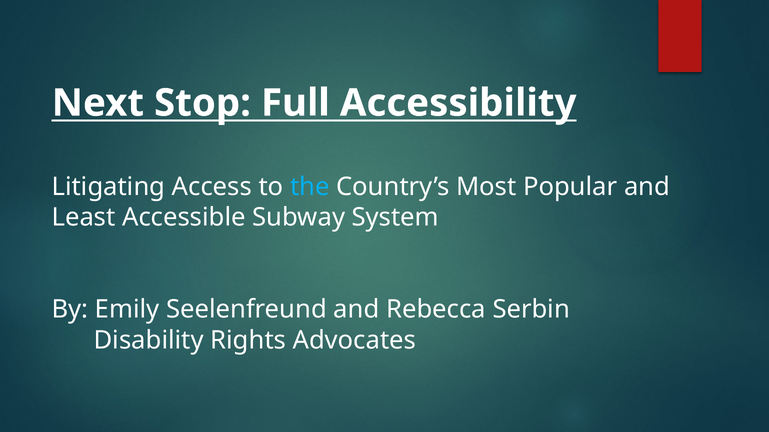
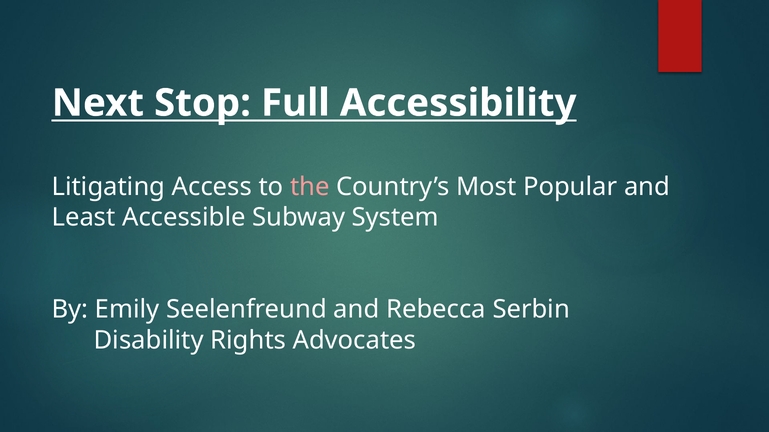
the colour: light blue -> pink (310, 187)
